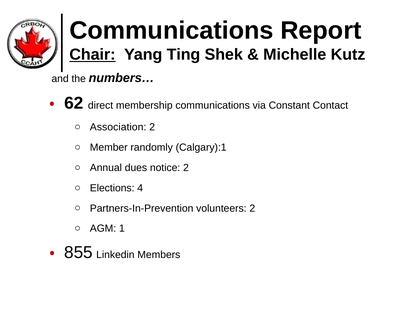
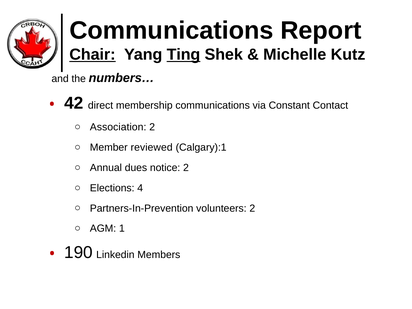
Ting underline: none -> present (183, 55)
62: 62 -> 42 (74, 103)
randomly: randomly -> reviewed (152, 147)
855: 855 -> 190 (78, 253)
